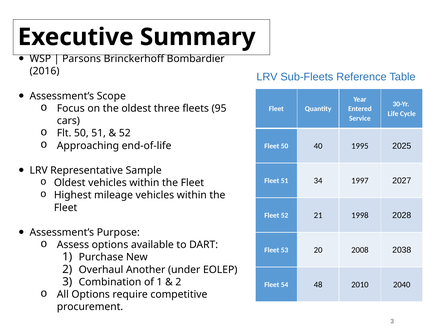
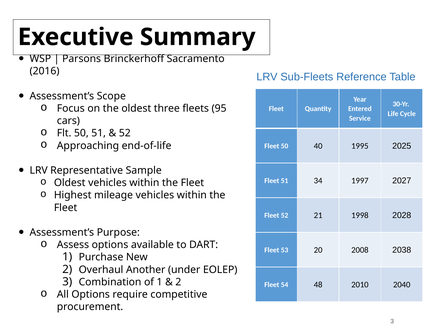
Bombardier: Bombardier -> Sacramento (196, 59)
